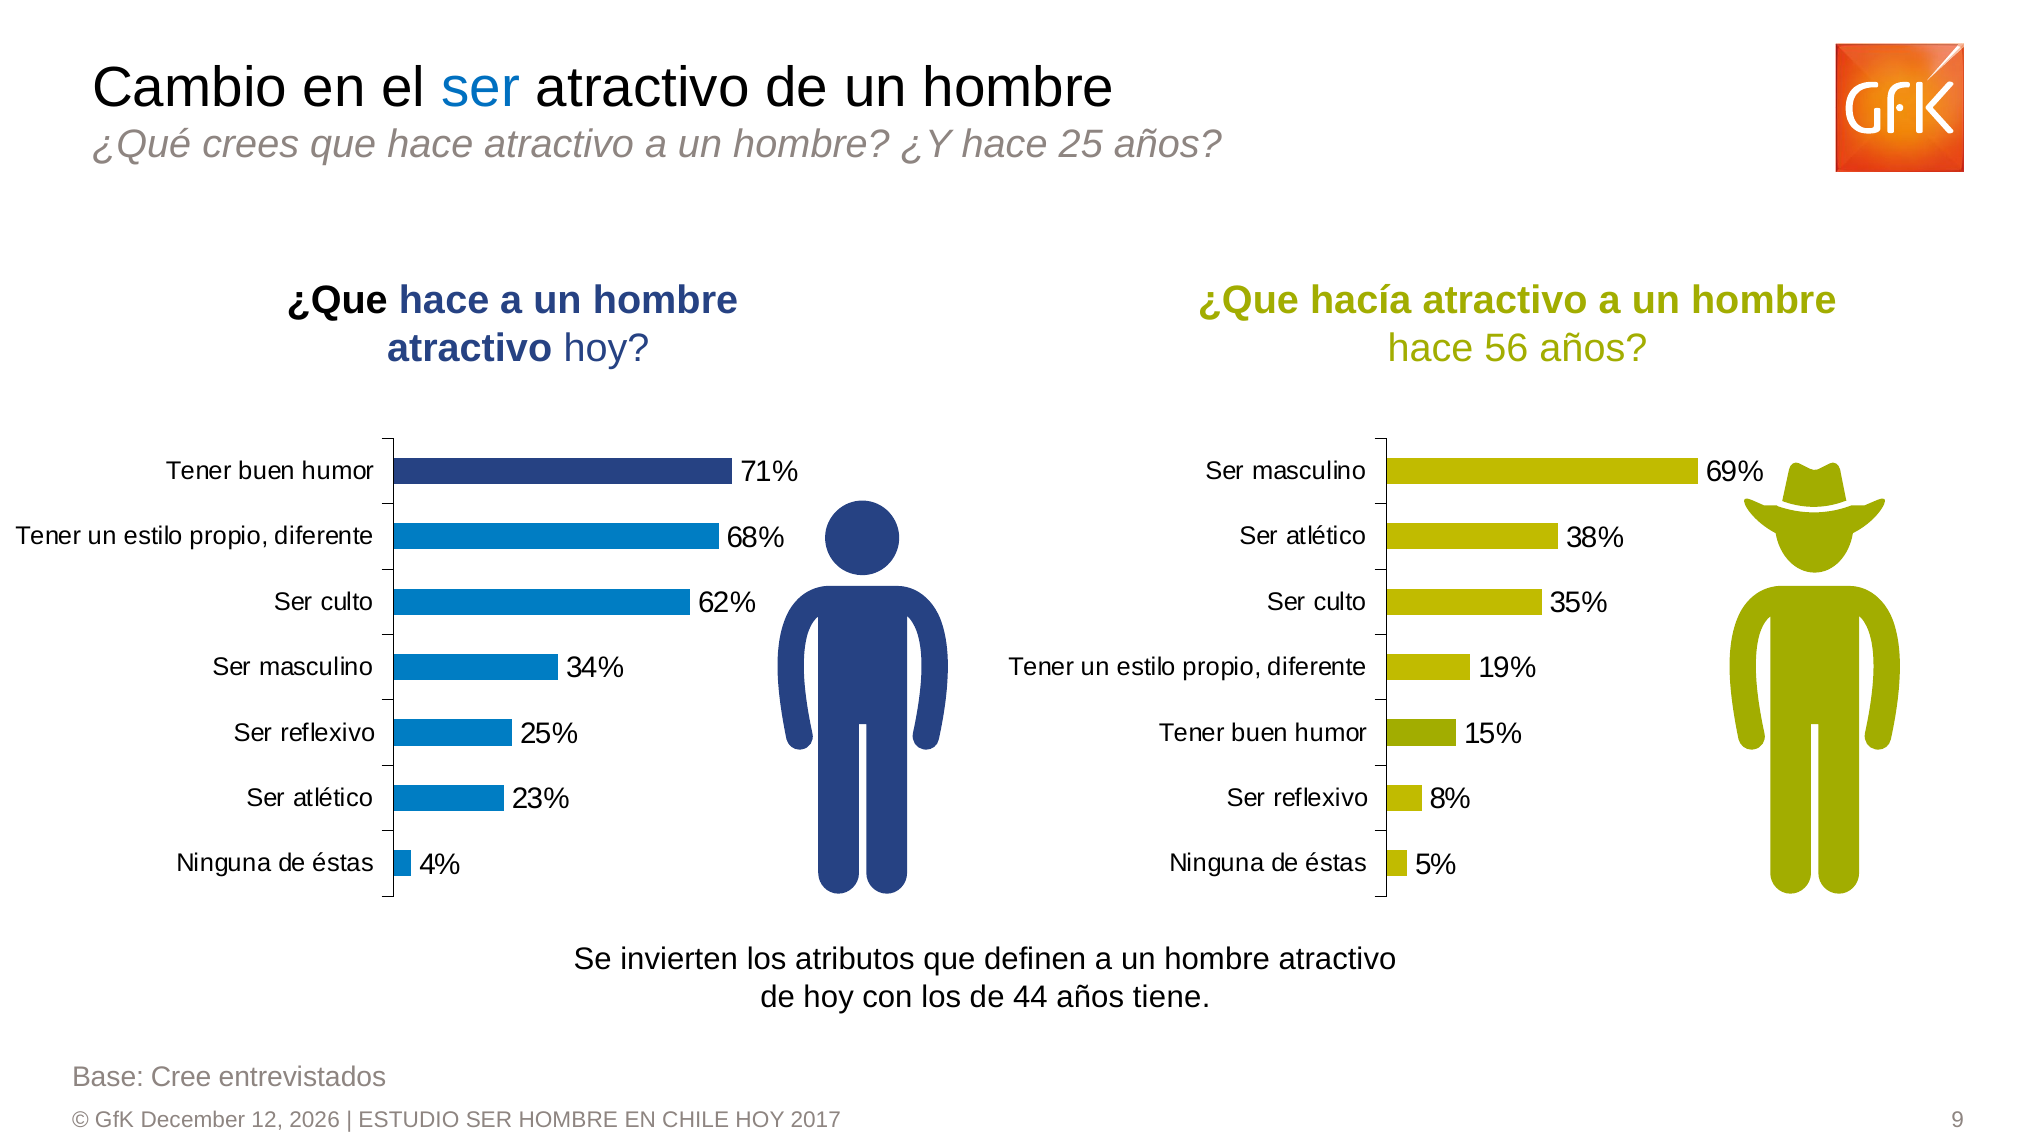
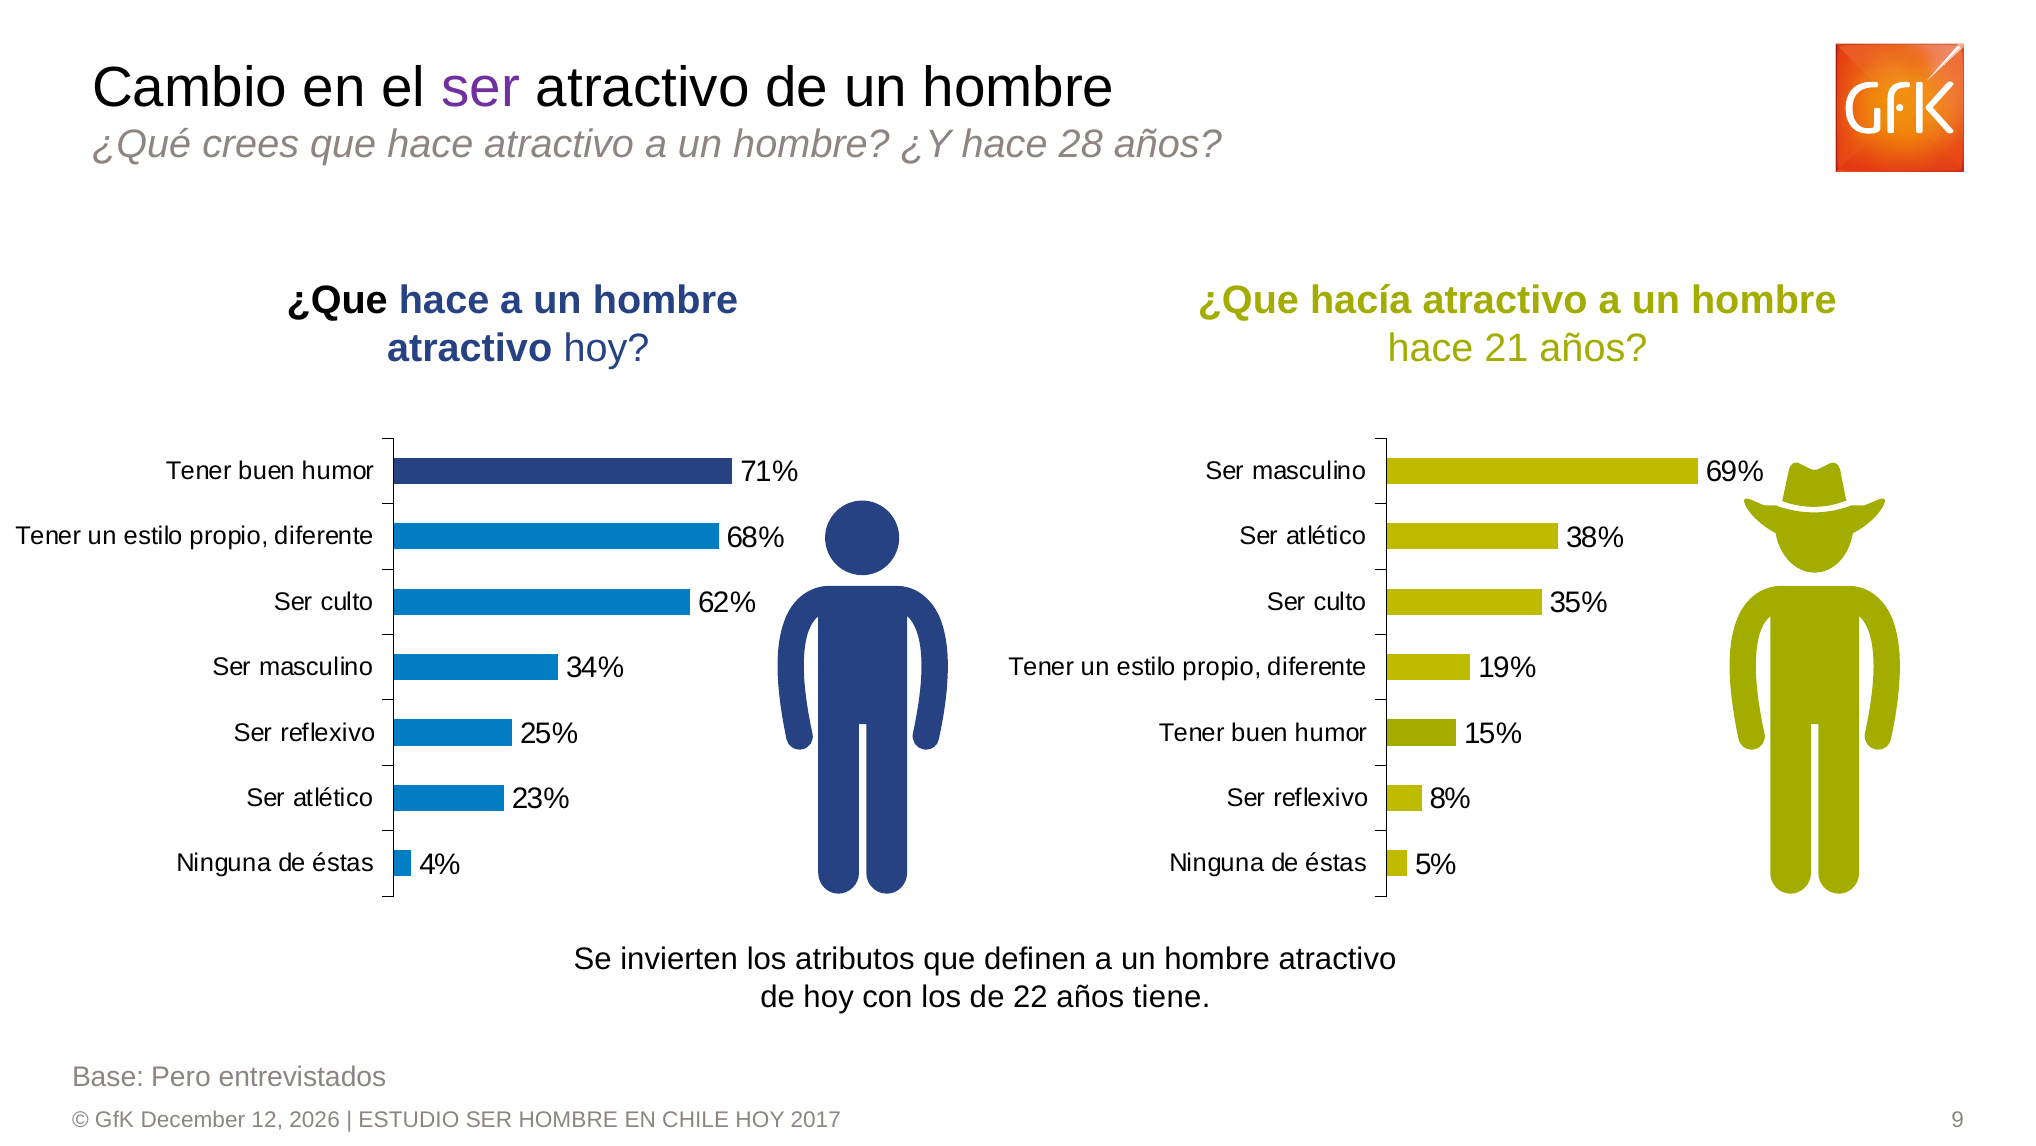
ser colour: blue -> purple (481, 88)
25: 25 -> 28 (1081, 144)
56: 56 -> 21 (1506, 348)
44: 44 -> 22 (1030, 996)
Cree: Cree -> Pero (181, 1077)
